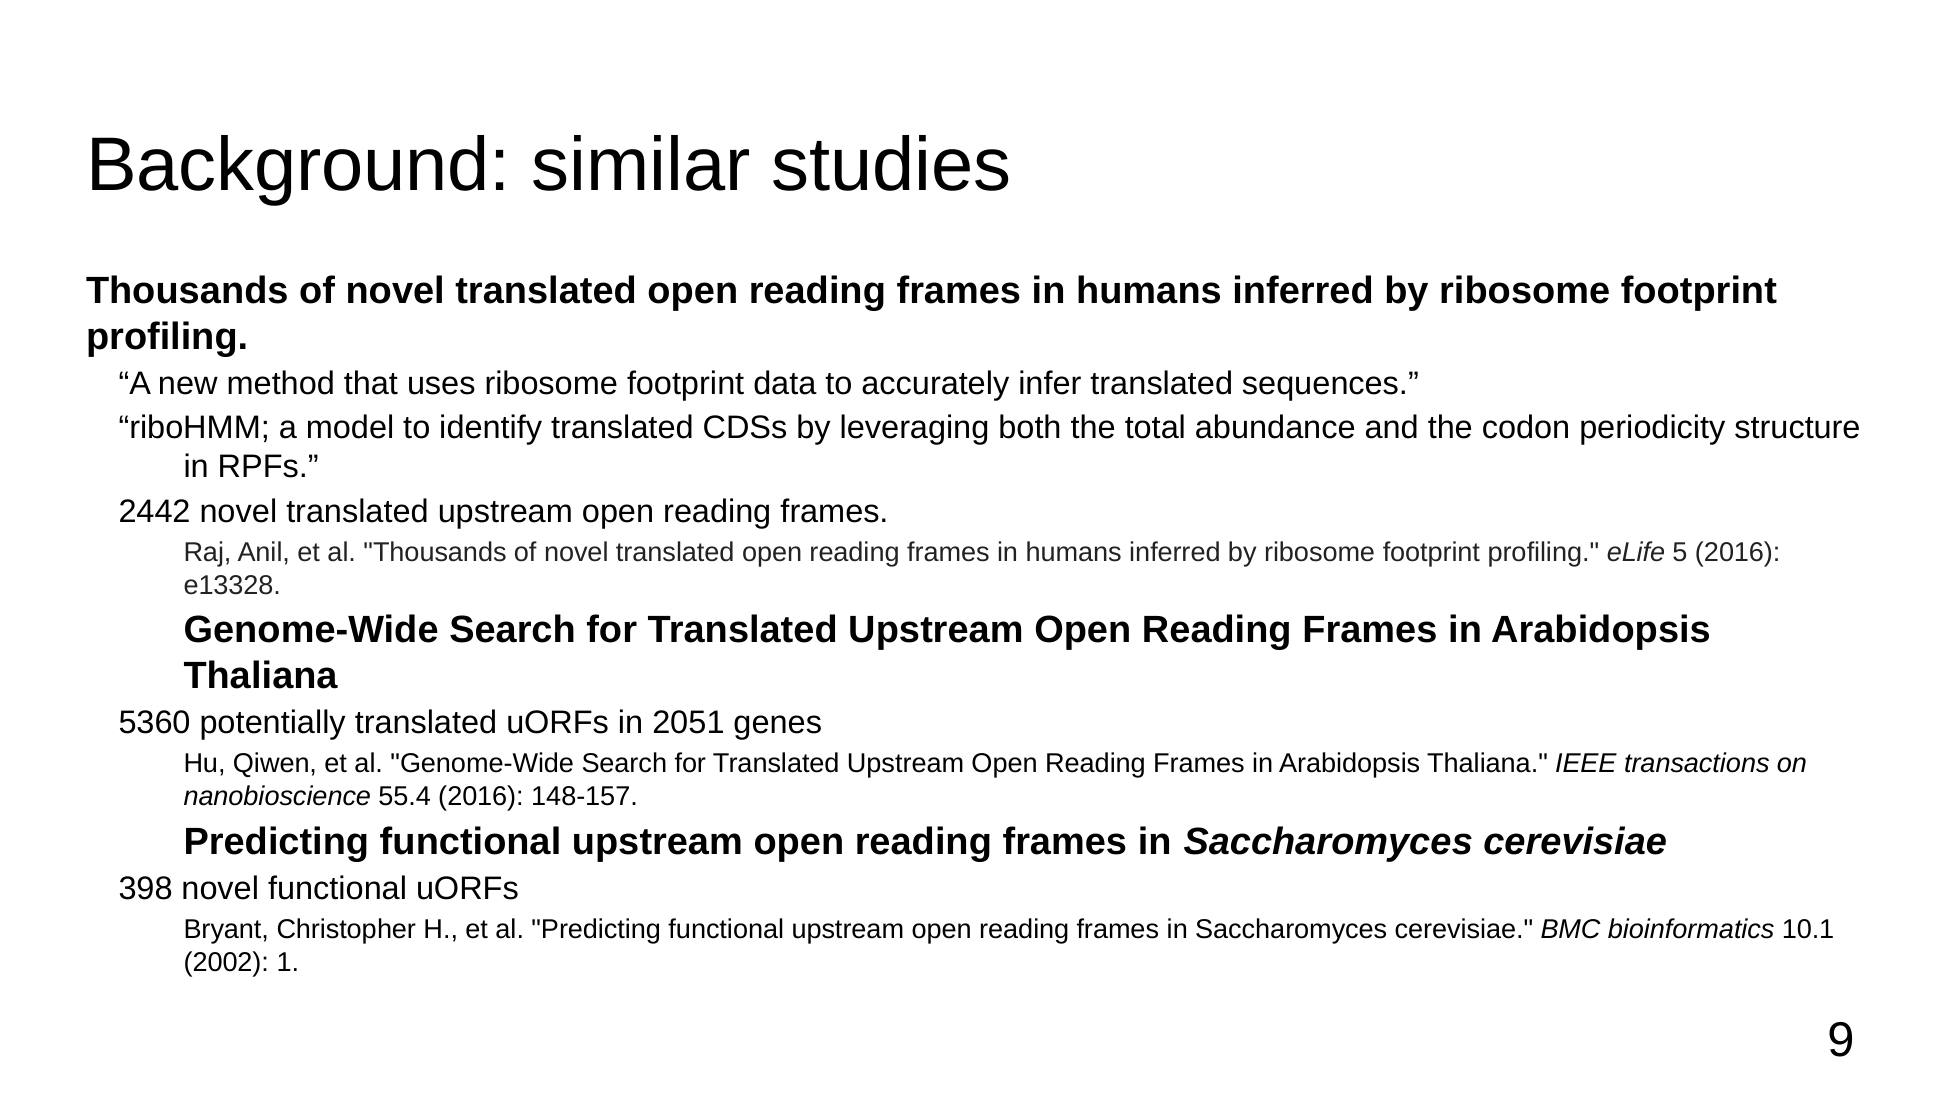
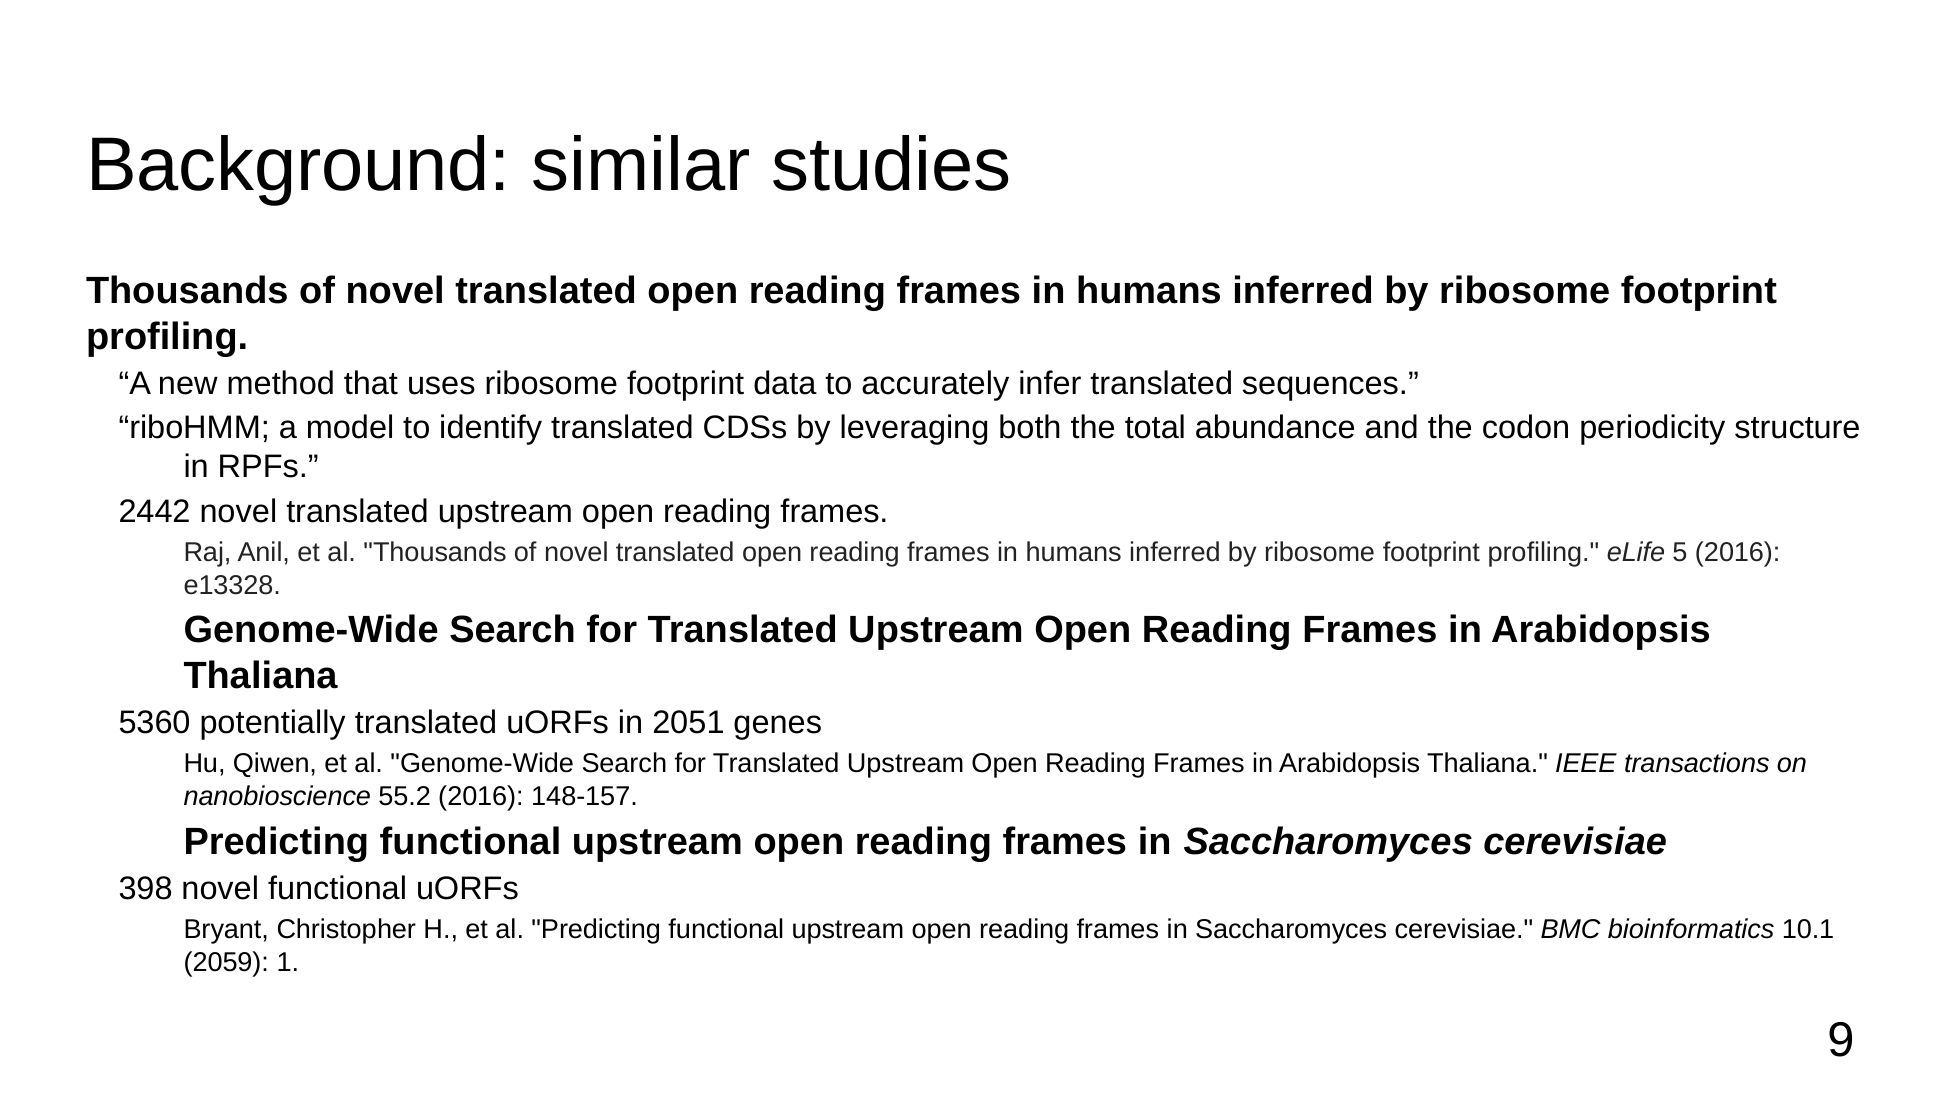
55.4: 55.4 -> 55.2 (405, 796)
2002: 2002 -> 2059 (226, 962)
